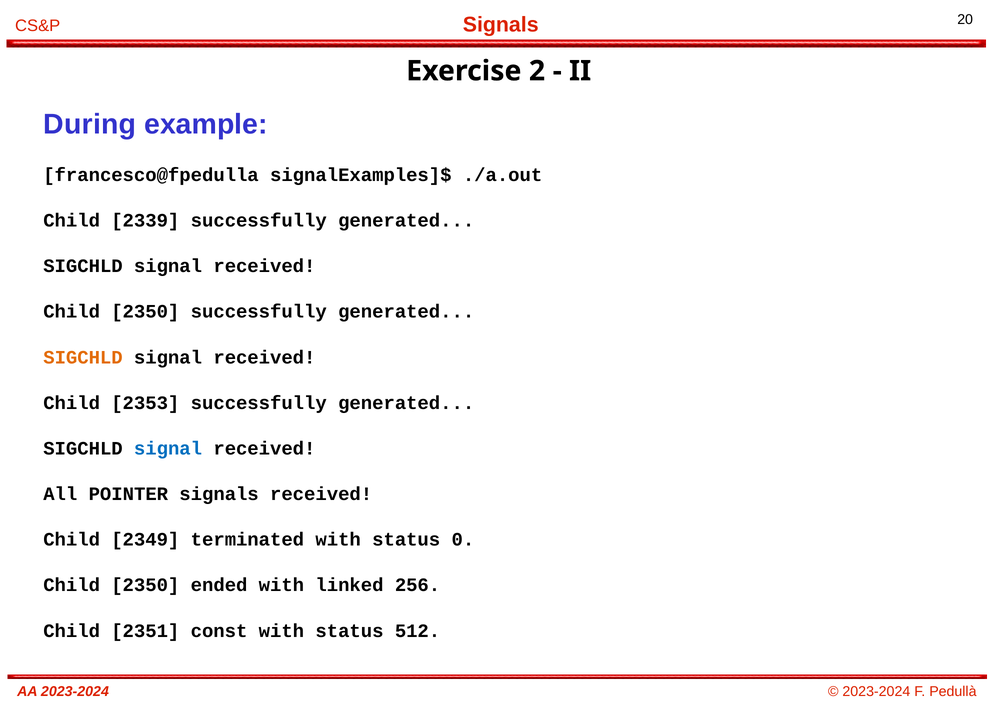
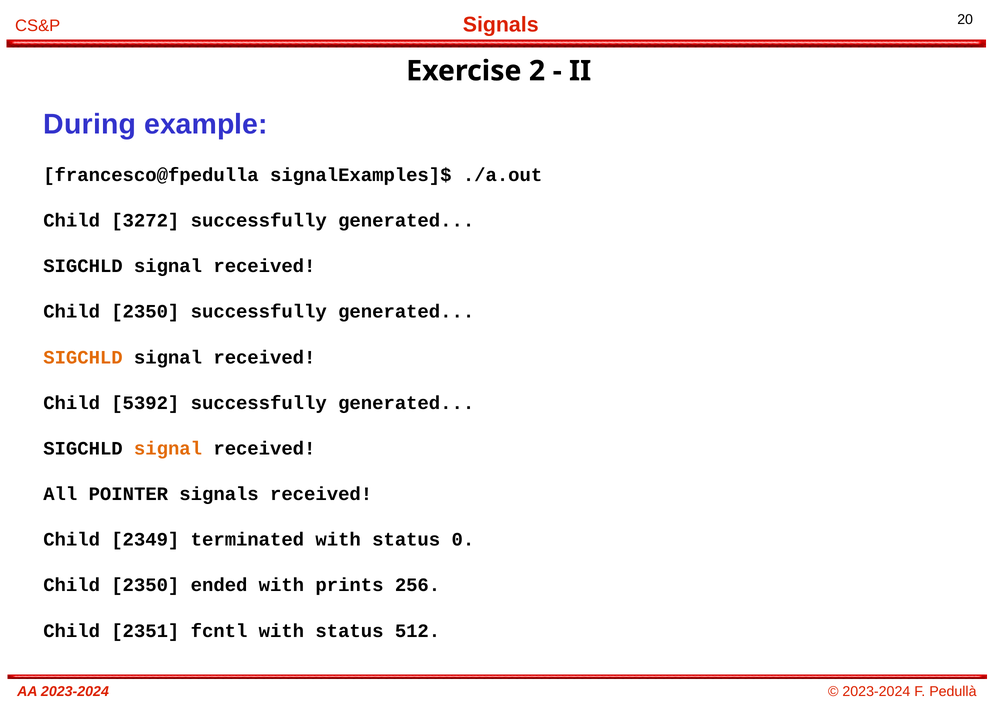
2339: 2339 -> 3272 (145, 220)
2353: 2353 -> 5392 (145, 403)
signal colour: blue -> orange (168, 448)
linked: linked -> prints (349, 585)
const: const -> fcntl (219, 631)
